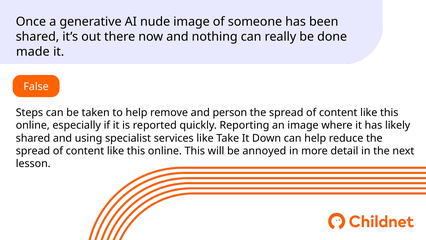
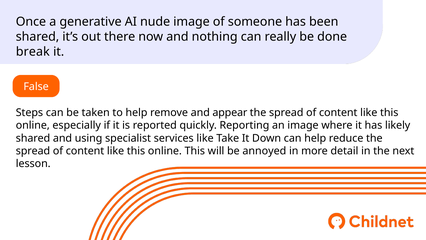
made: made -> break (33, 52)
person: person -> appear (230, 112)
